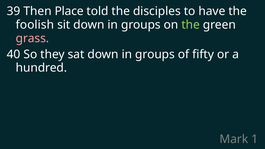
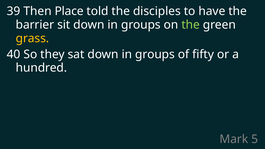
foolish: foolish -> barrier (35, 25)
grass colour: pink -> yellow (32, 38)
1: 1 -> 5 (255, 139)
